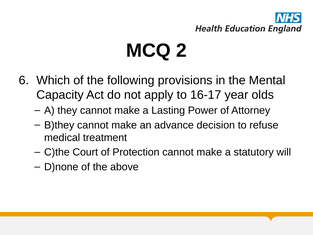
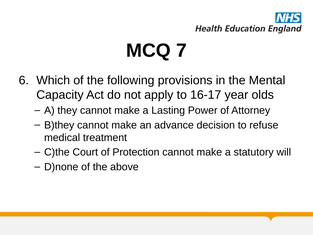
2: 2 -> 7 (181, 50)
